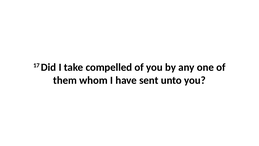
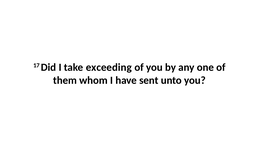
compelled: compelled -> exceeding (109, 67)
